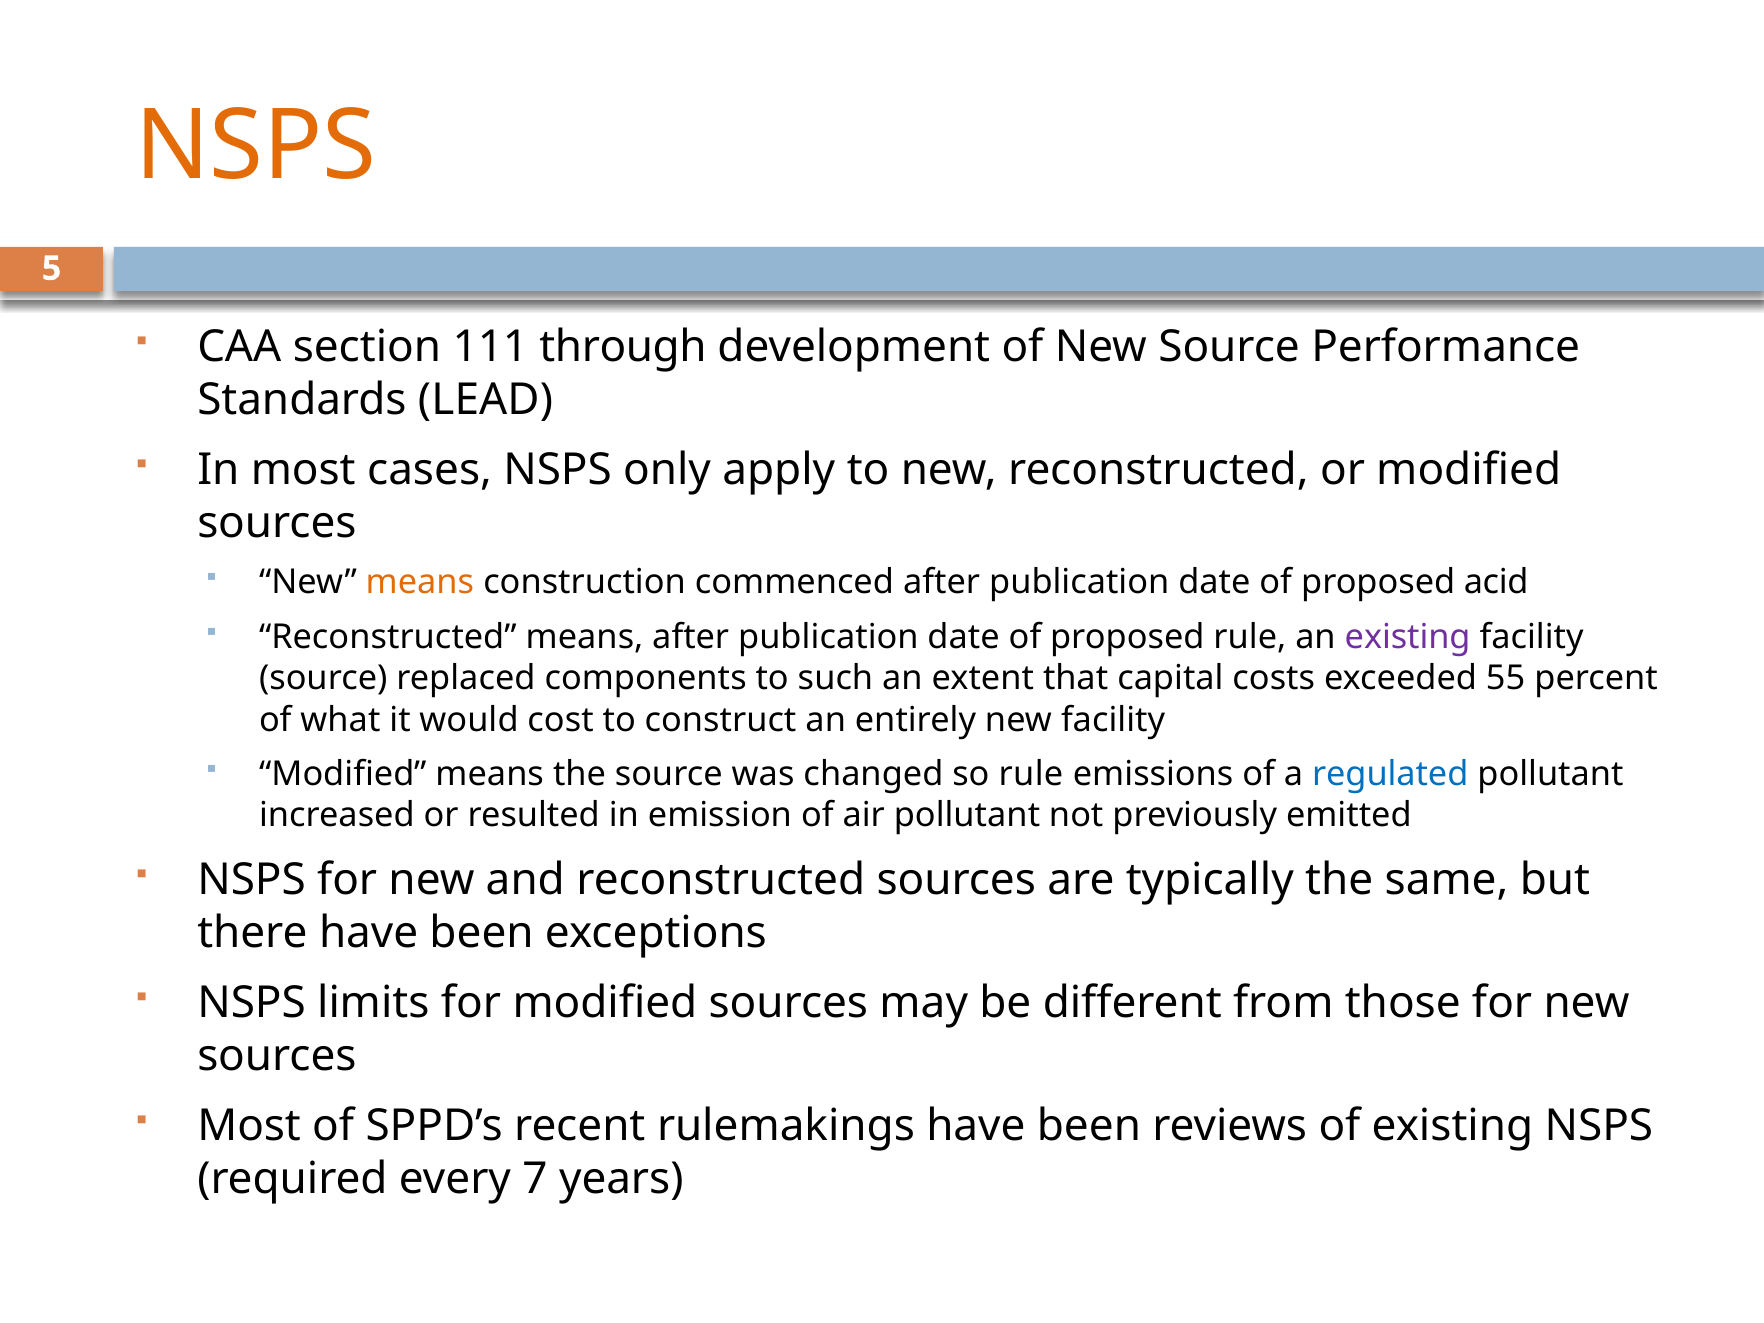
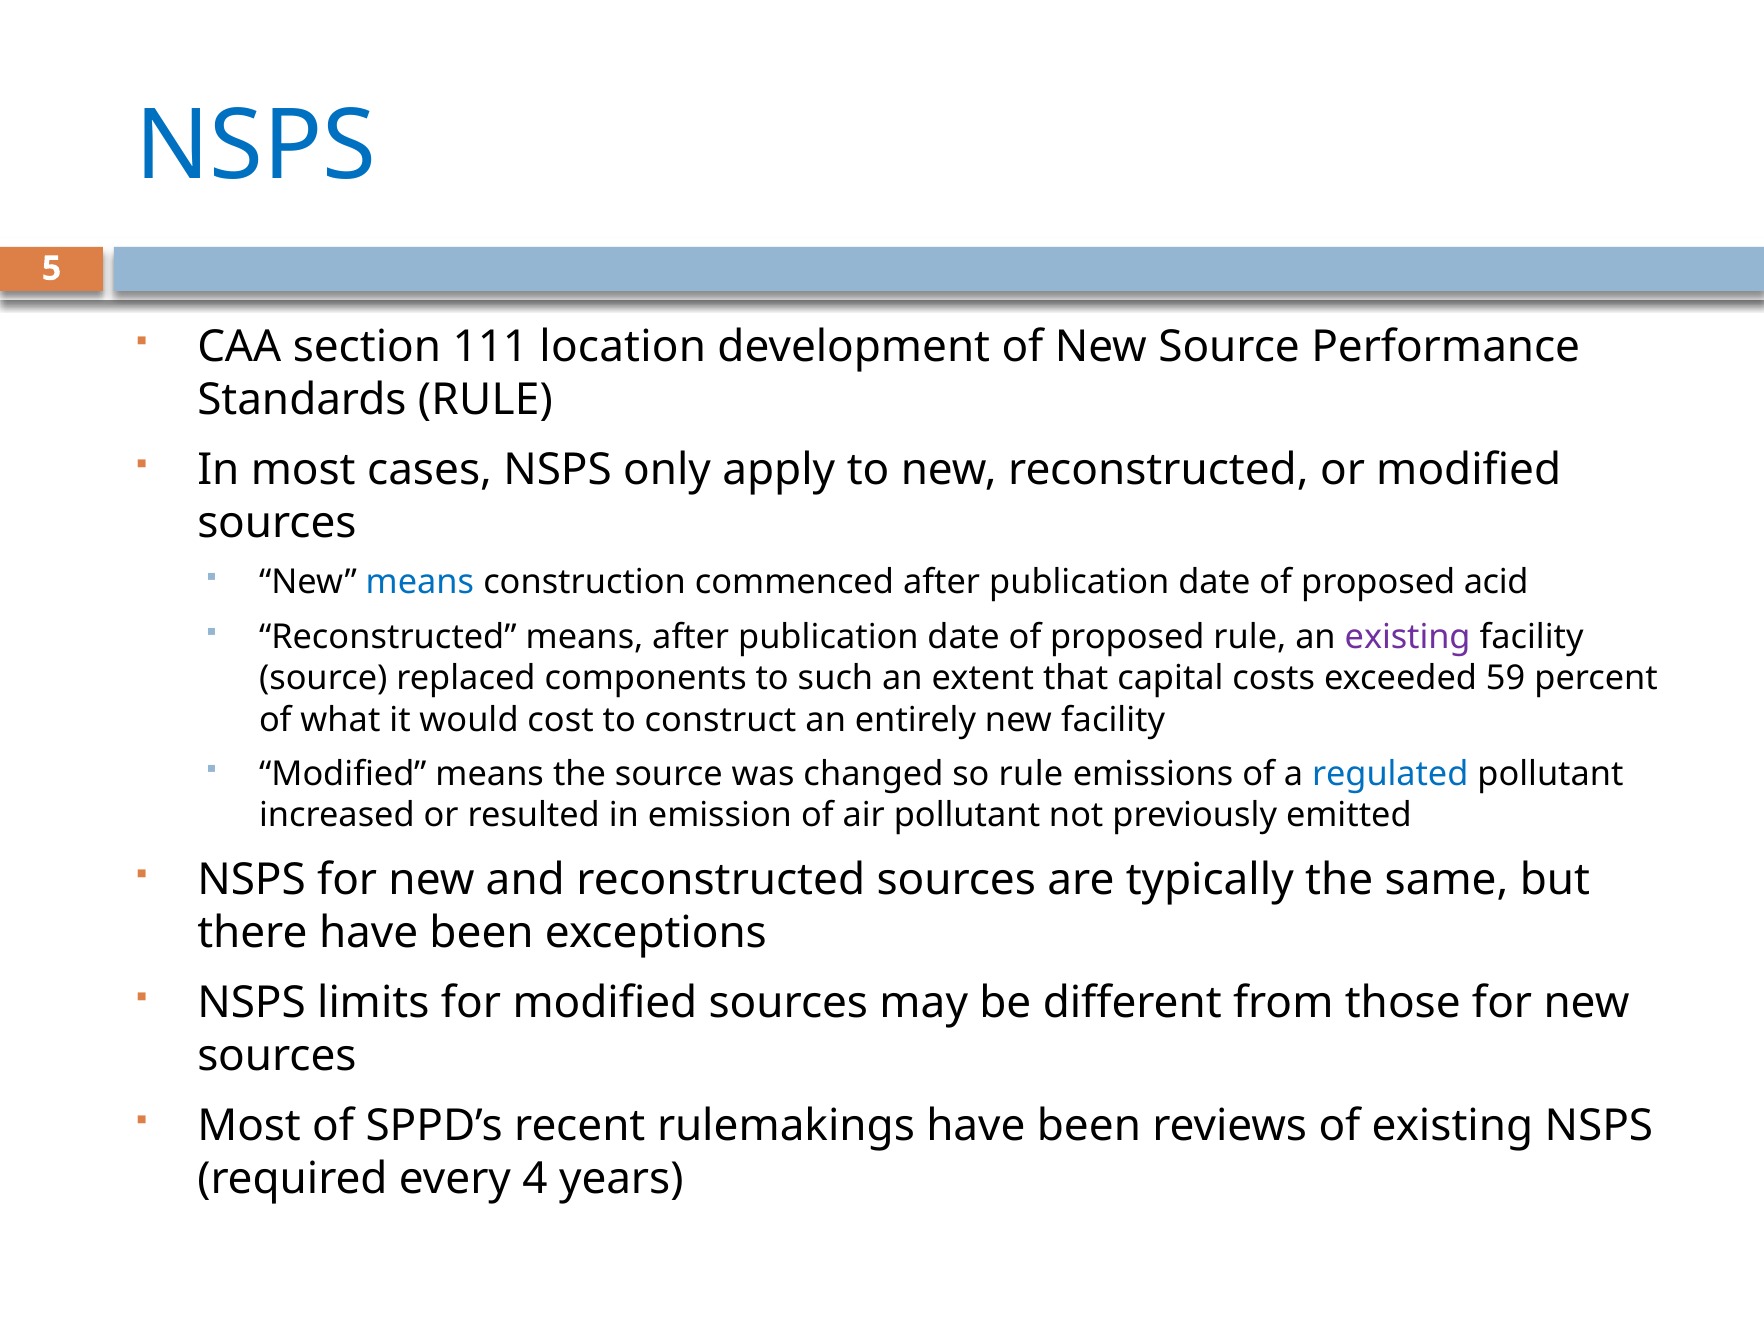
NSPS colour: orange -> blue (256, 146)
through: through -> location (623, 347)
Standards LEAD: LEAD -> RULE (485, 400)
means colour: orange -> blue (420, 583)
55: 55 -> 59 (1506, 679)
7: 7 -> 4 (535, 1179)
